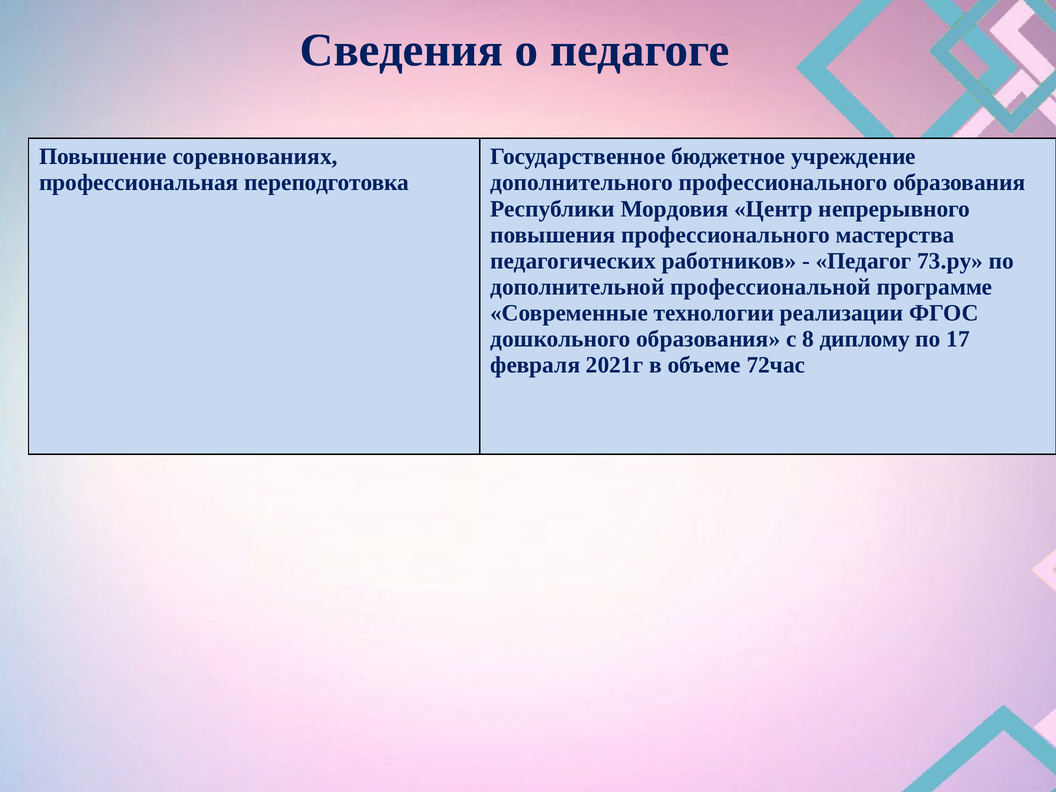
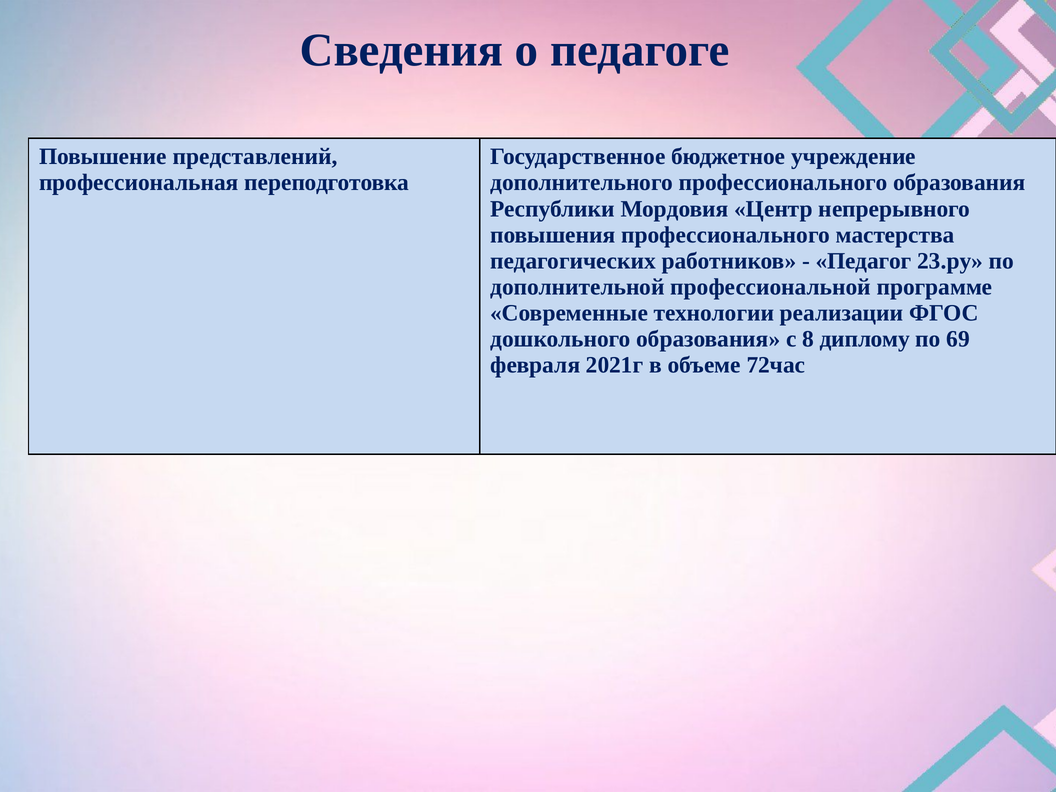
соревнованиях: соревнованиях -> представлений (255, 157)
73.ру: 73.ру -> 23.ру (950, 261)
17: 17 -> 69 (958, 339)
